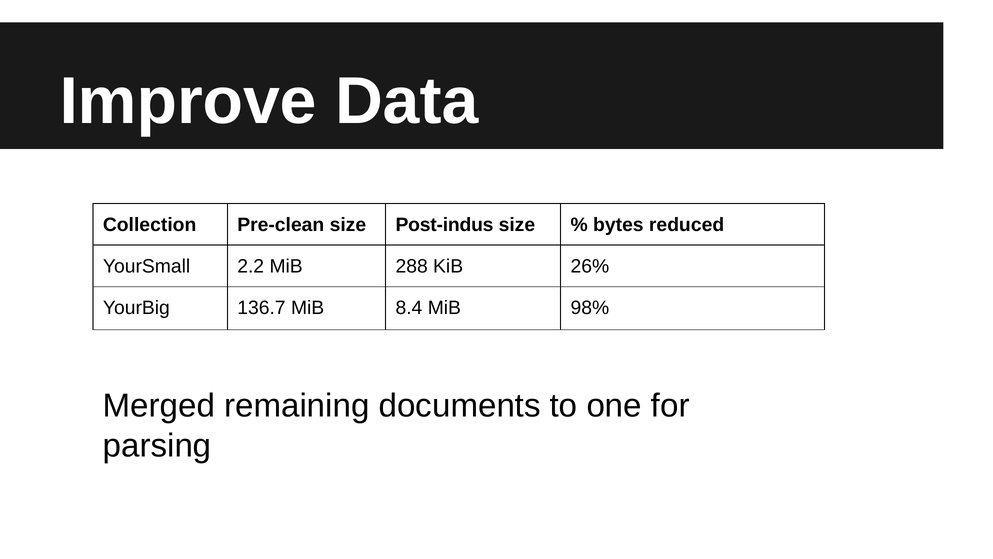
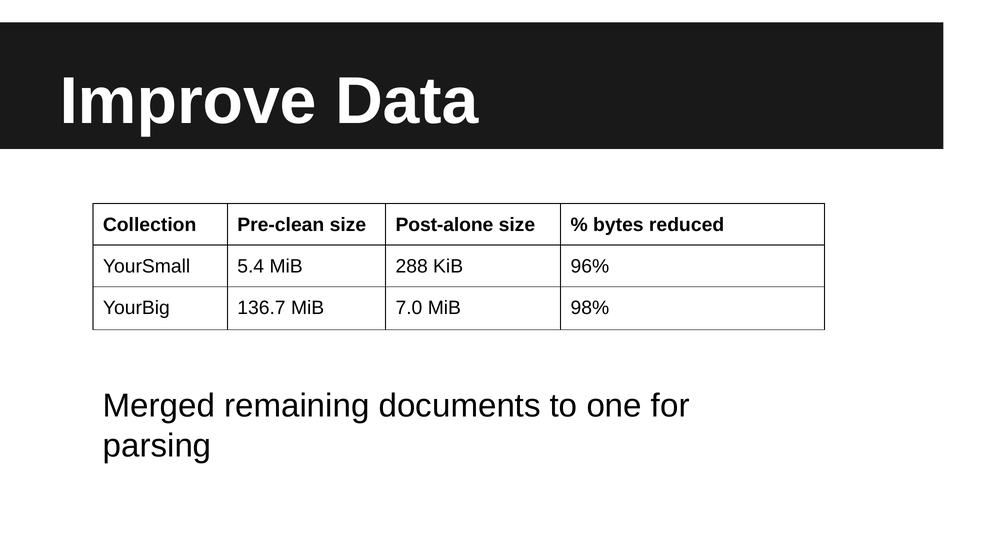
Post-indus: Post-indus -> Post-alone (444, 225)
2.2: 2.2 -> 5.4 (251, 266)
26%: 26% -> 96% (590, 266)
8.4: 8.4 -> 7.0 (409, 308)
